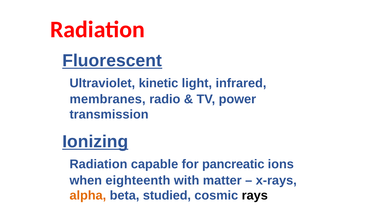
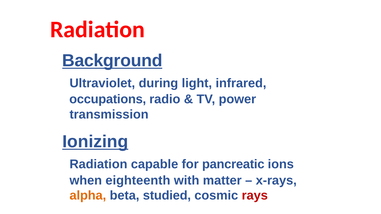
Fluorescent: Fluorescent -> Background (112, 61)
kinetic: kinetic -> during (158, 83)
membranes: membranes -> occupations (108, 99)
rays colour: black -> red (255, 196)
